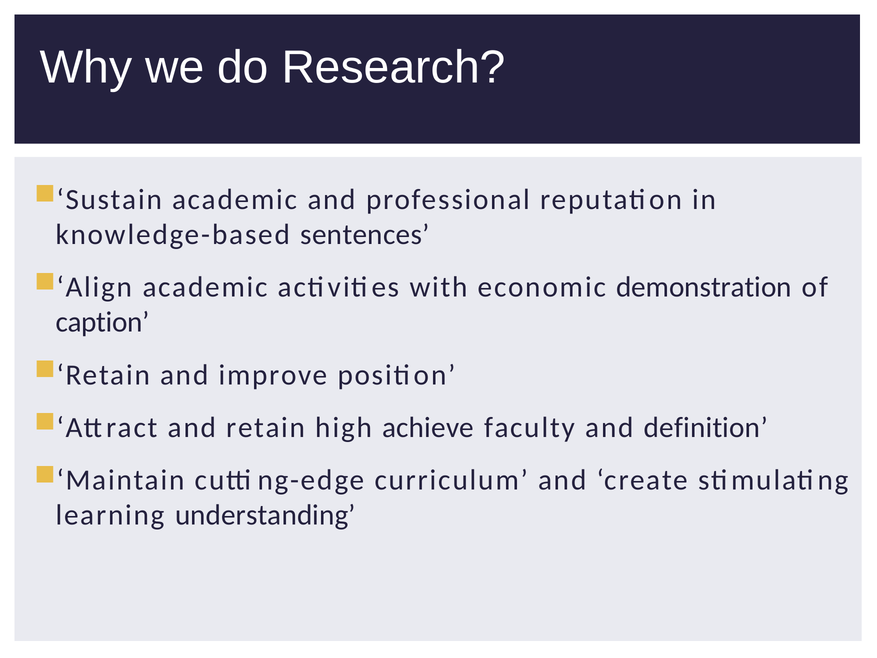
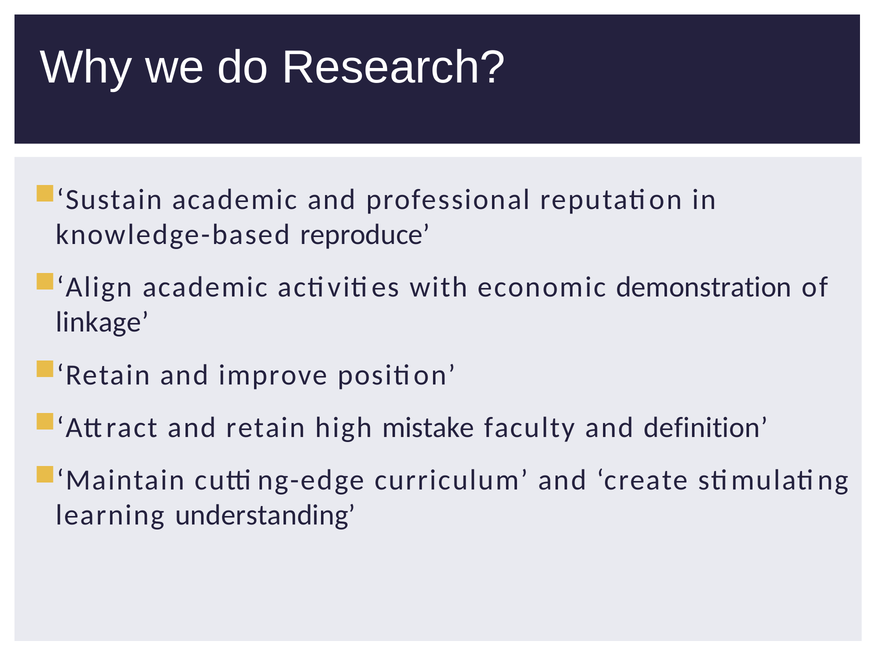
sentences: sentences -> reproduce (365, 234)
caption: caption -> linkage (102, 322)
achieve: achieve -> mistake (428, 427)
